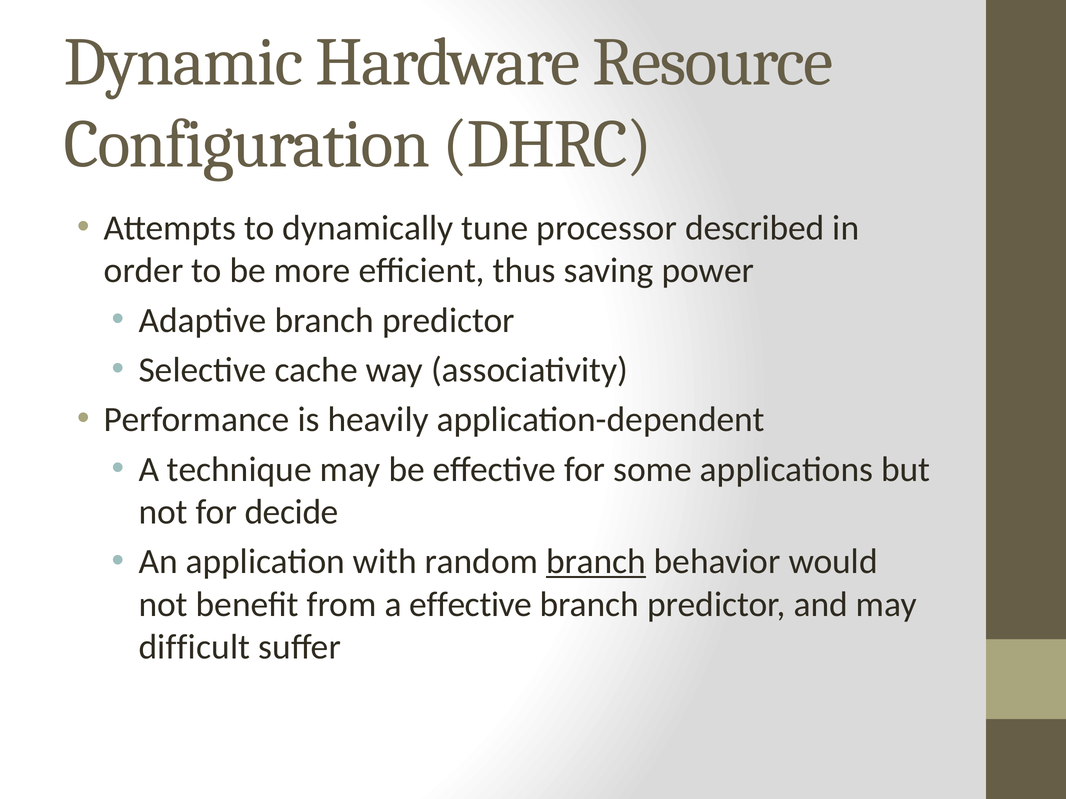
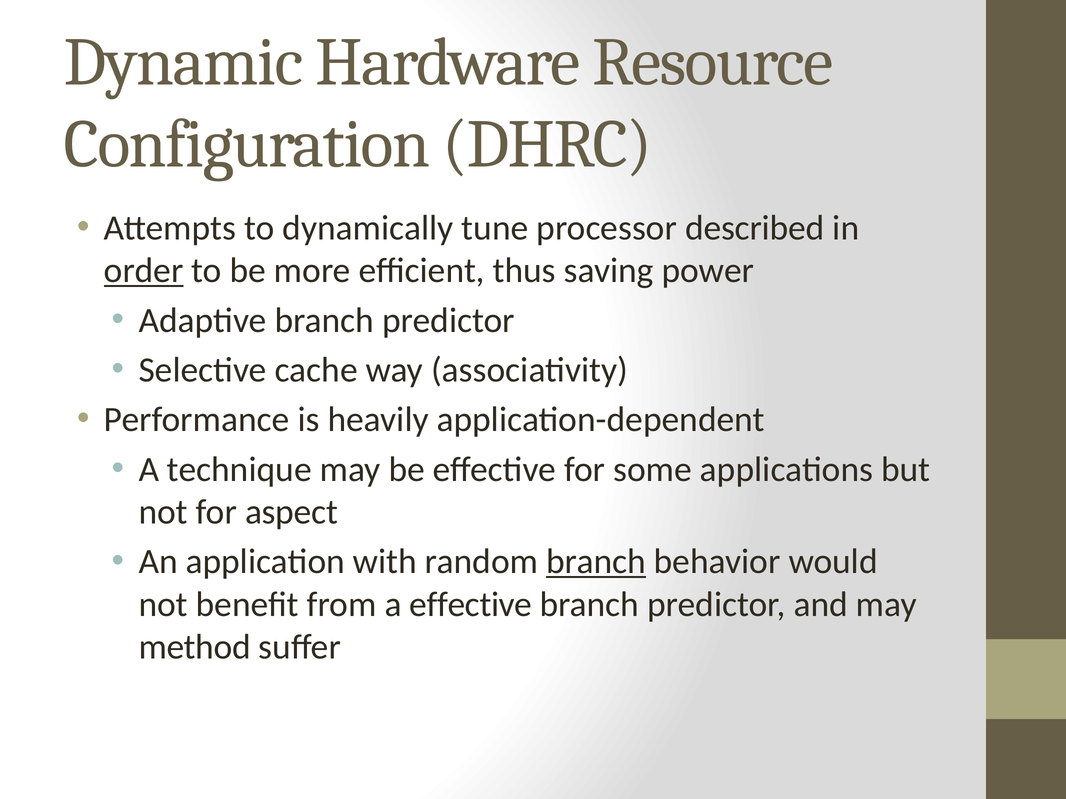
order underline: none -> present (144, 271)
decide: decide -> aspect (291, 512)
difficult: difficult -> method (195, 647)
